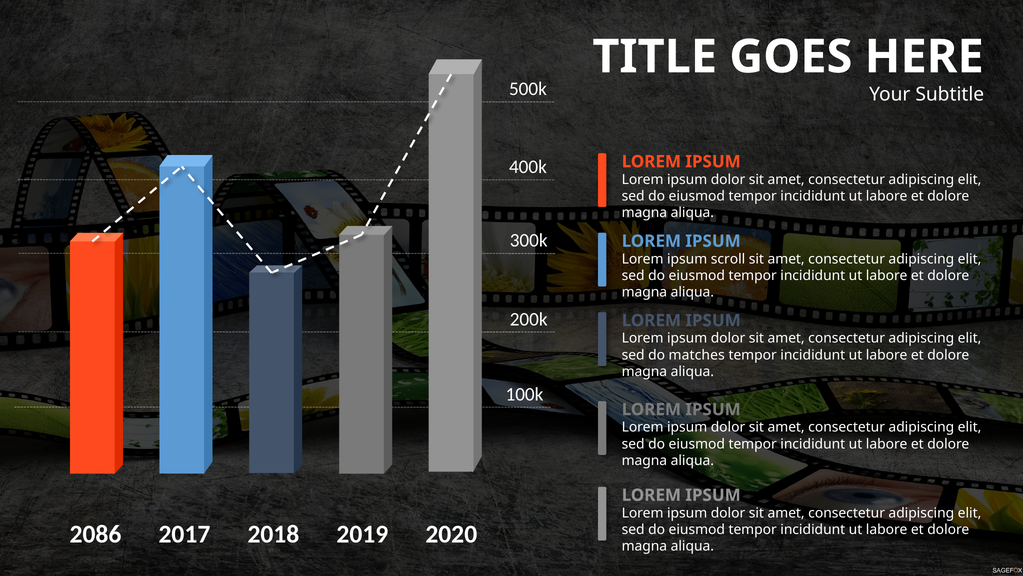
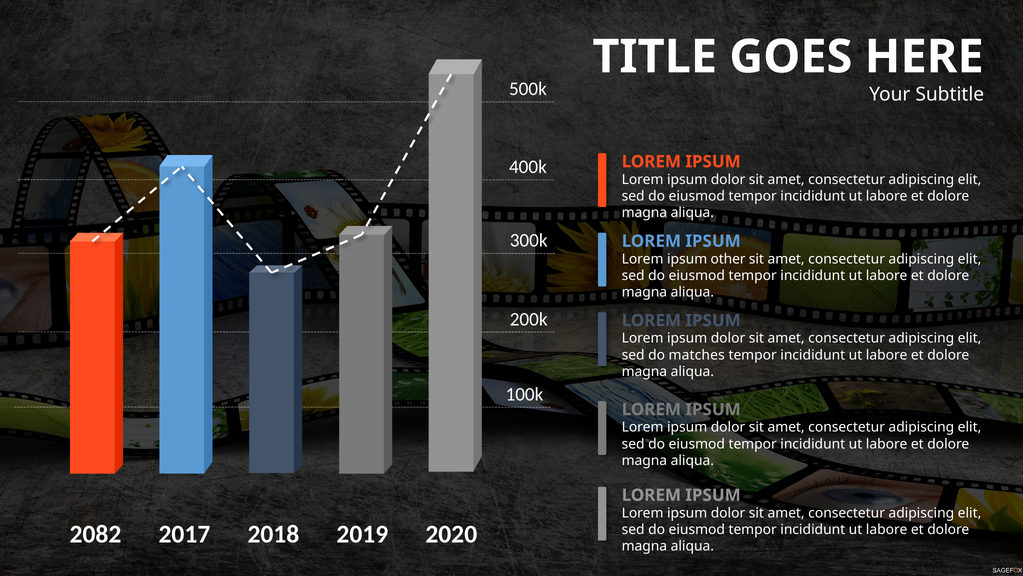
scroll: scroll -> other (728, 259)
2086: 2086 -> 2082 (95, 534)
